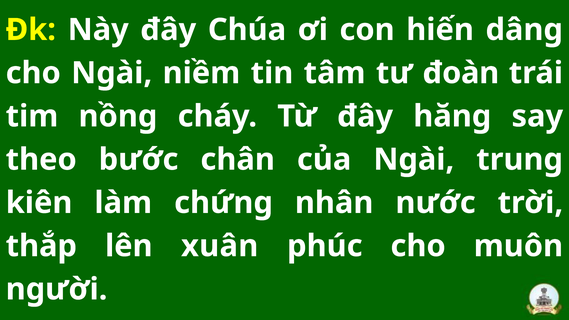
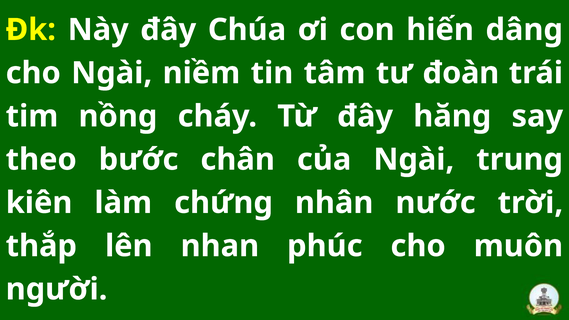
xuân: xuân -> nhan (220, 246)
